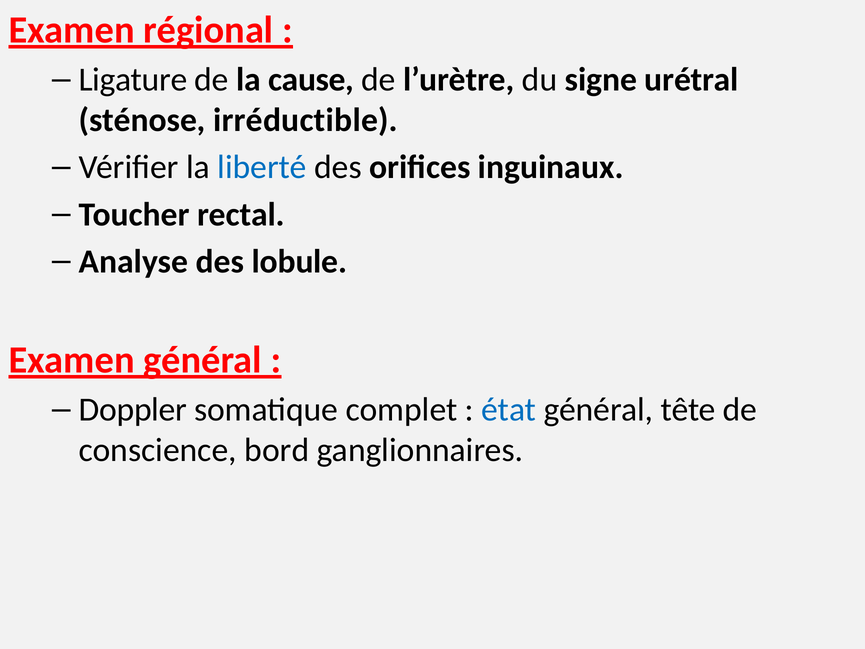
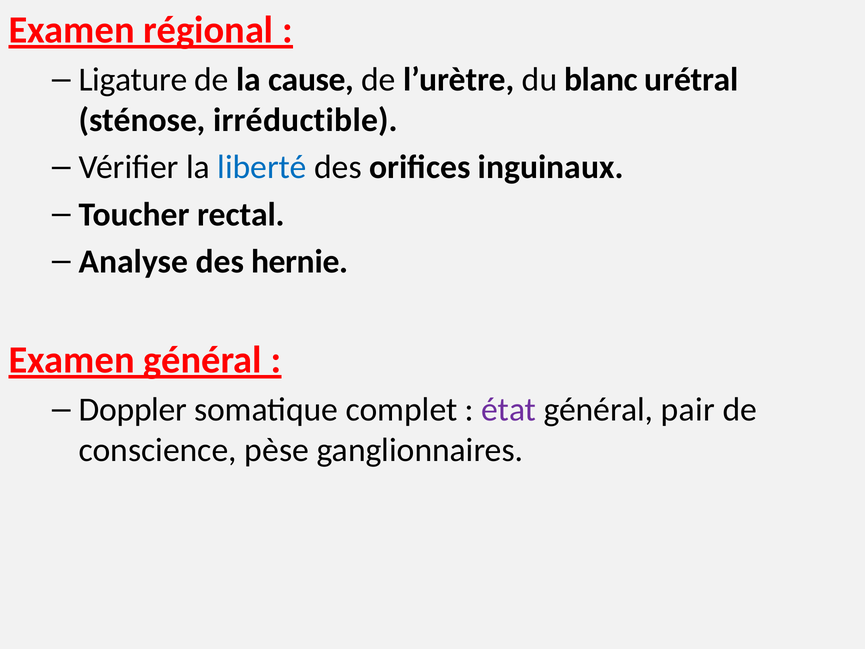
signe: signe -> blanc (601, 80)
lobule: lobule -> hernie (300, 262)
état colour: blue -> purple (509, 410)
tête: tête -> pair (688, 410)
bord: bord -> pèse (277, 450)
